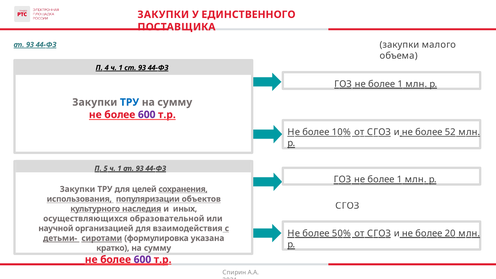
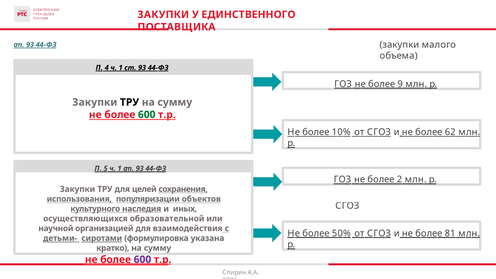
1: 1 -> 9 (400, 84)
ТРУ colour: blue -> black (129, 102)
600 colour: purple -> green (147, 115)
52: 52 -> 62 (450, 132)
1: 1 -> 2 (399, 180)
20: 20 -> 81 (450, 233)
